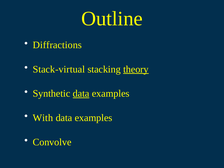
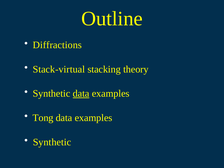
theory underline: present -> none (136, 69)
With: With -> Tong (43, 118)
Convolve: Convolve -> Synthetic (52, 142)
